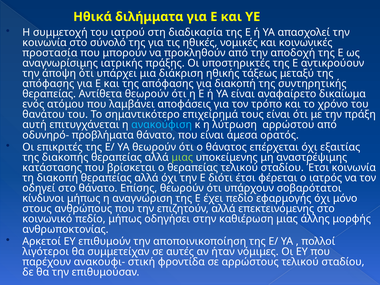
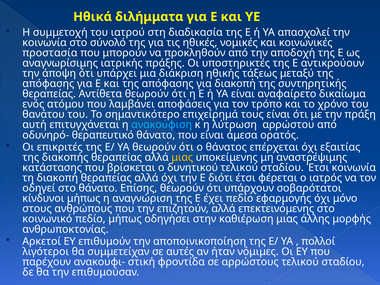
προβλήματα: προβλήματα -> θεραπευτικό (103, 135)
μιας colour: light green -> yellow (182, 157)
ο θεραπείας: θεραπείας -> δυνητικού (193, 168)
